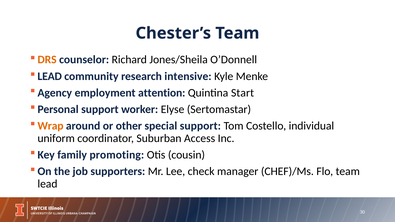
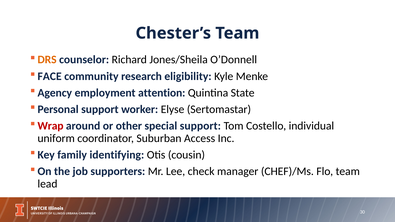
LEAD: LEAD -> FACE (50, 76)
intensive: intensive -> eligibility (188, 76)
Start: Start -> State (243, 93)
Wrap colour: orange -> red (50, 126)
promoting: promoting -> identifying (117, 155)
